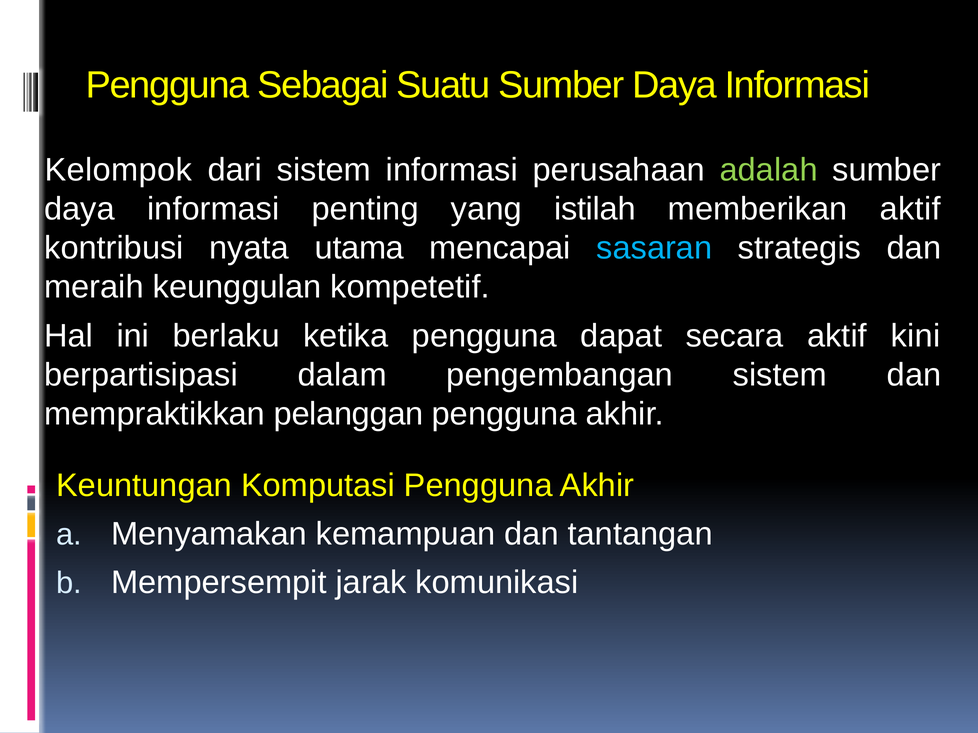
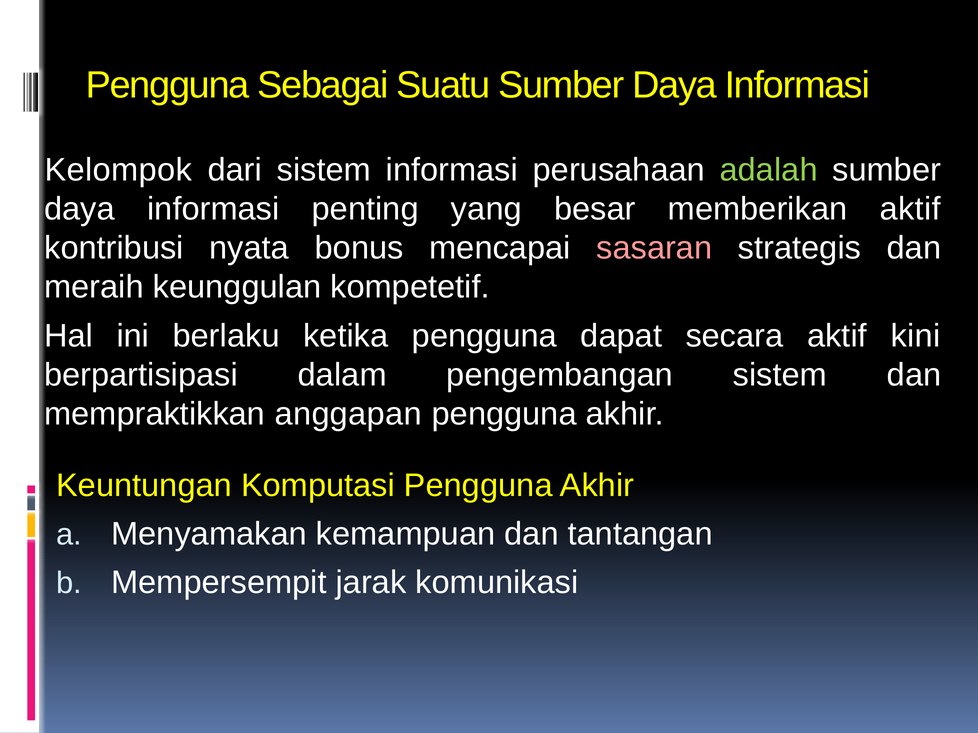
istilah: istilah -> besar (595, 209)
utama: utama -> bonus (359, 248)
sasaran colour: light blue -> pink (654, 248)
pelanggan: pelanggan -> anggapan (348, 414)
